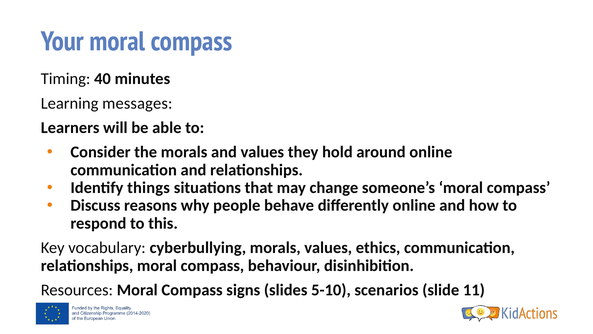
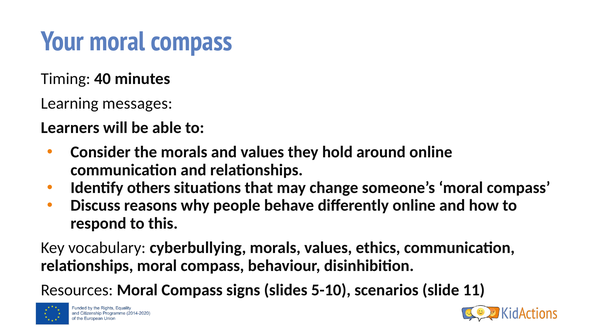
things: things -> others (149, 187)
